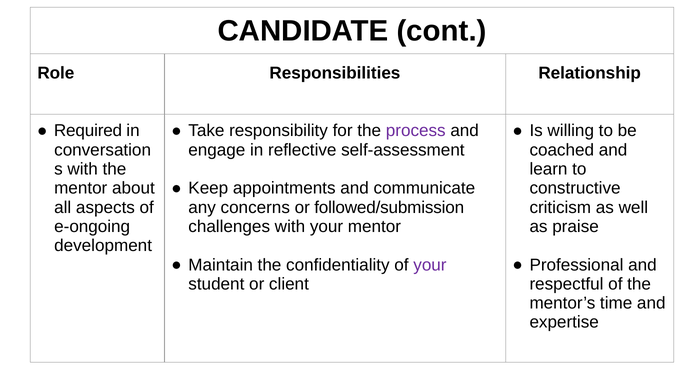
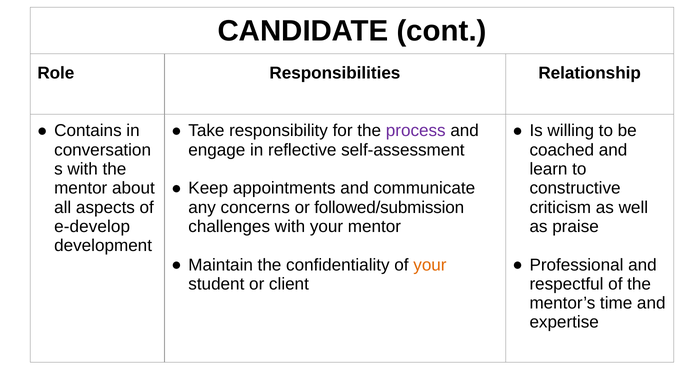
Required: Required -> Contains (88, 131)
e-ongoing: e-ongoing -> e-develop (92, 226)
your colour: purple -> orange (430, 265)
